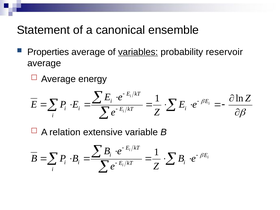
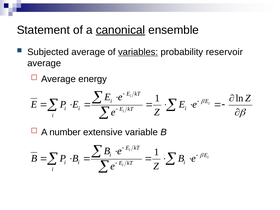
canonical underline: none -> present (120, 30)
Properties: Properties -> Subjected (48, 52)
relation: relation -> number (65, 132)
